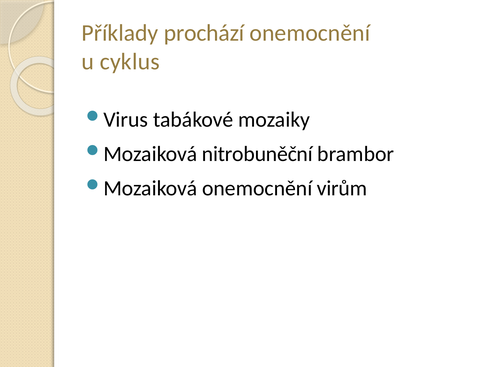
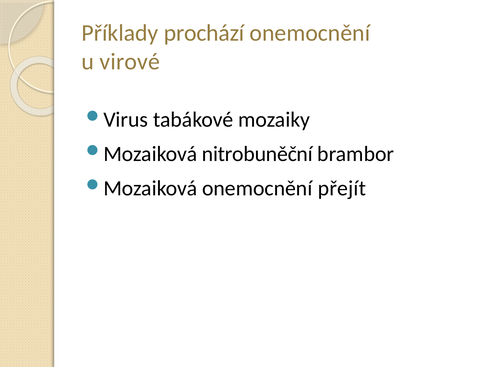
cyklus: cyklus -> virové (130, 62)
virům: virům -> přejít (342, 188)
